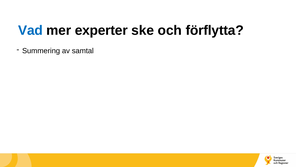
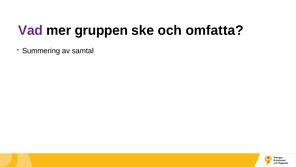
Vad colour: blue -> purple (30, 30)
experter: experter -> gruppen (101, 30)
förflytta: förflytta -> omfatta (215, 30)
